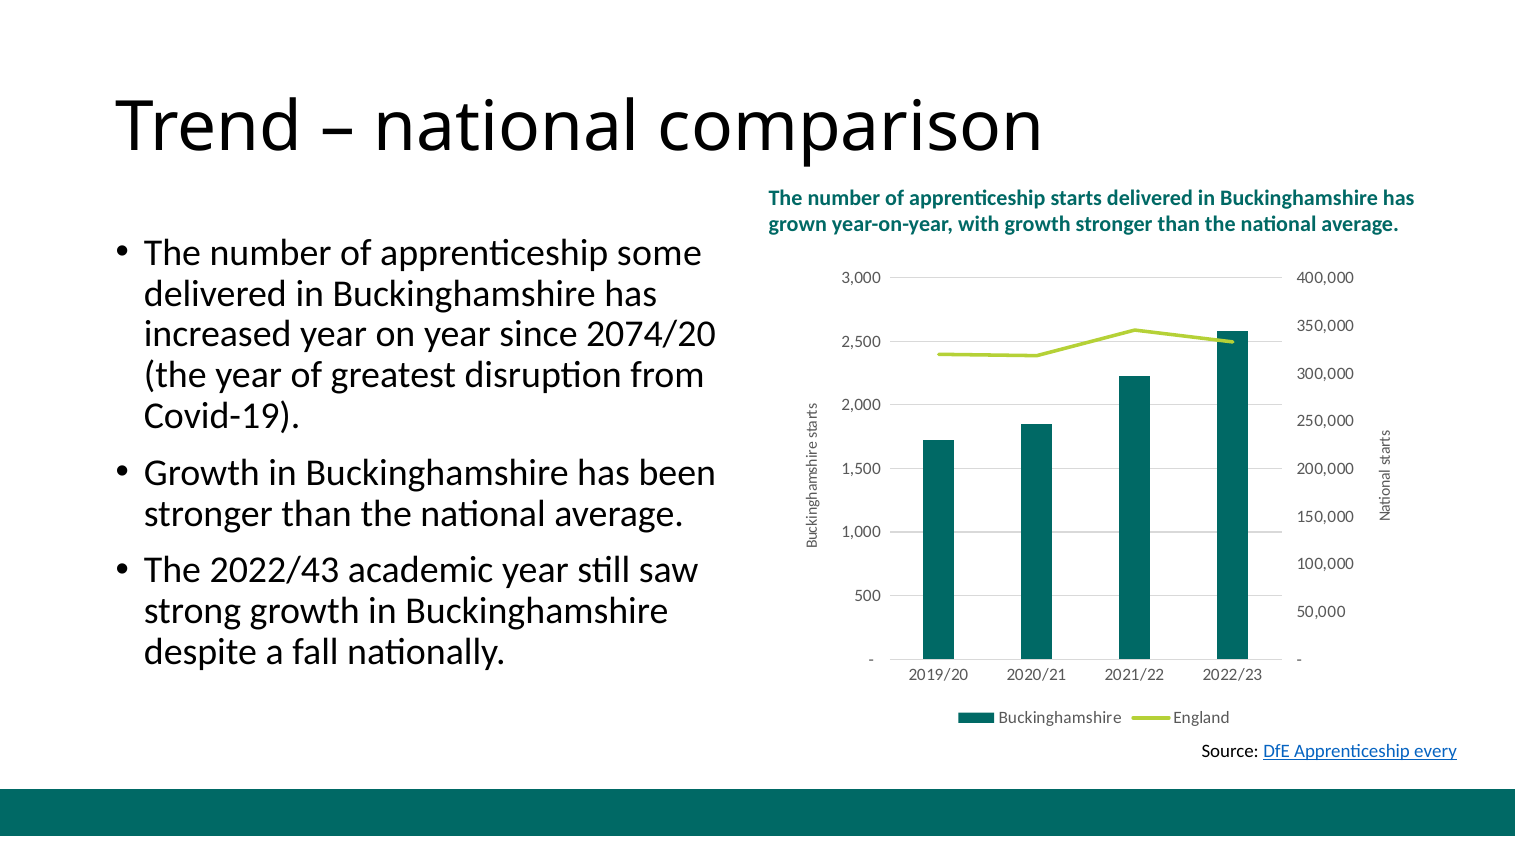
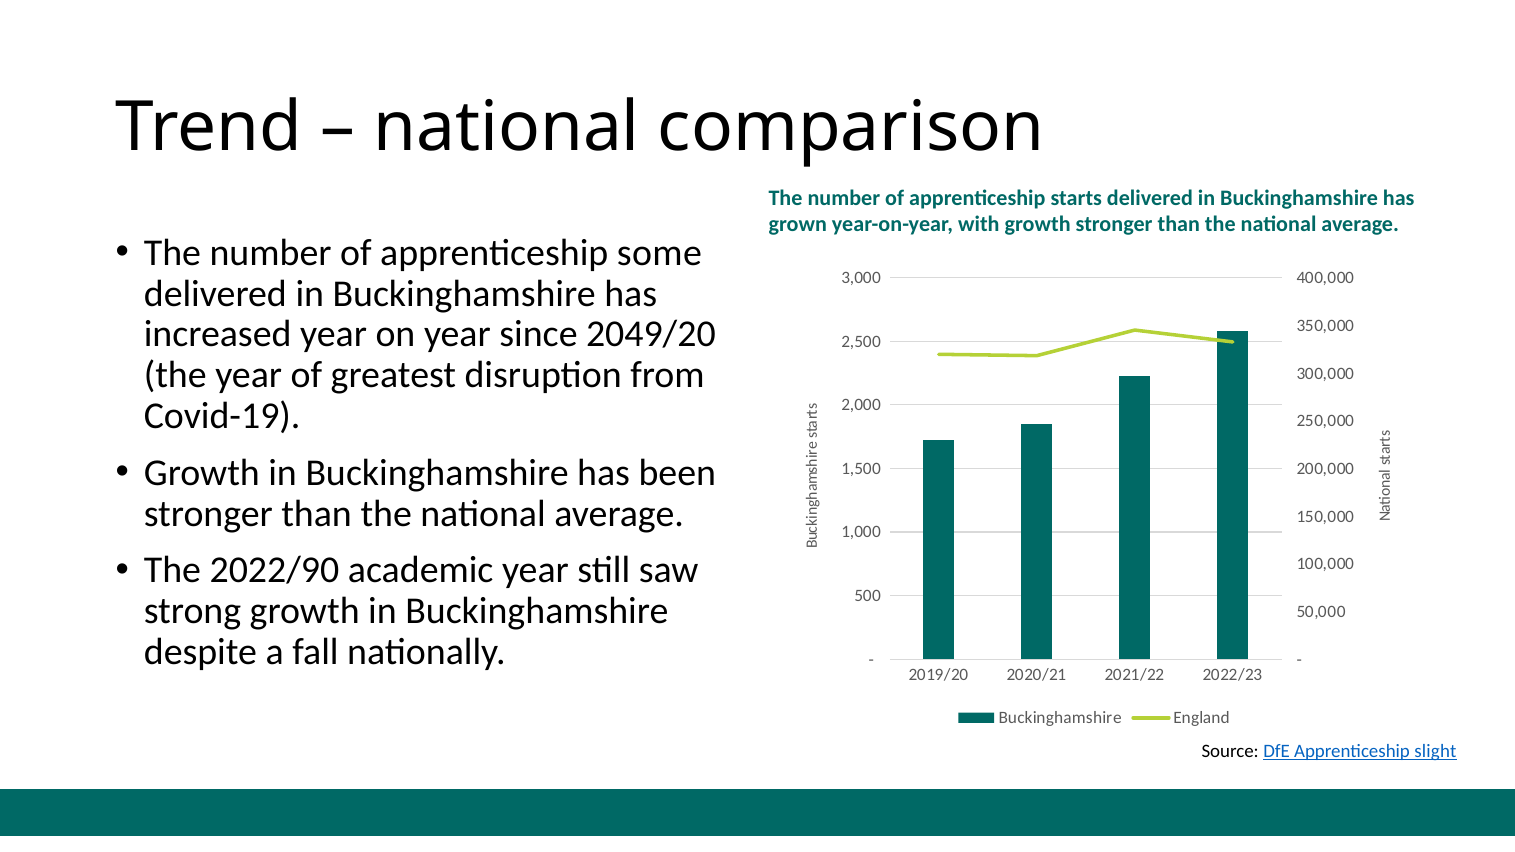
2074/20: 2074/20 -> 2049/20 (651, 335)
2022/43: 2022/43 -> 2022/90 (274, 571)
every: every -> slight (1435, 751)
